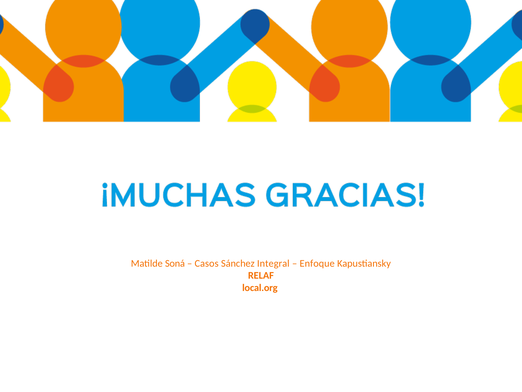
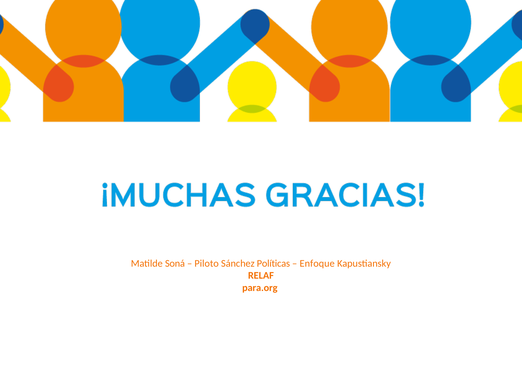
Casos: Casos -> Piloto (207, 263)
Integral: Integral -> Políticas (273, 263)
local.org: local.org -> para.org (260, 287)
